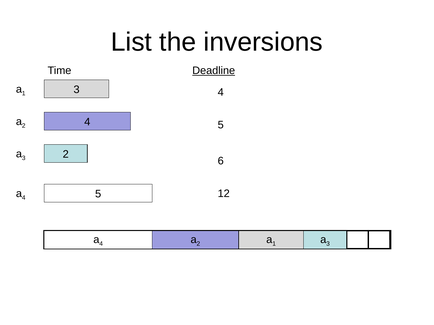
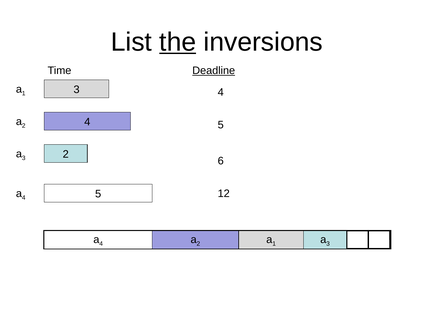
the underline: none -> present (178, 42)
